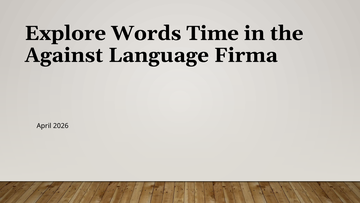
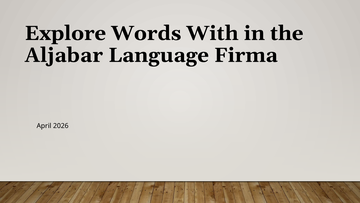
Time: Time -> With (212, 33)
Against: Against -> Aljabar (64, 55)
